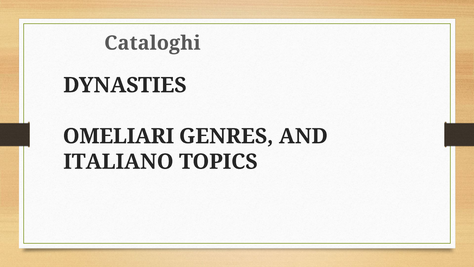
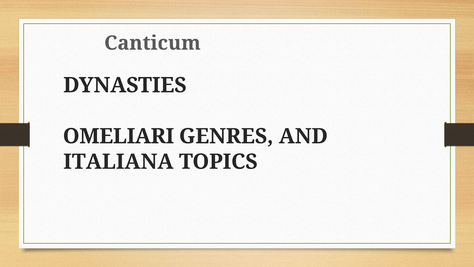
Cataloghi: Cataloghi -> Canticum (152, 43)
ITALIANO: ITALIANO -> ITALIANA (118, 162)
